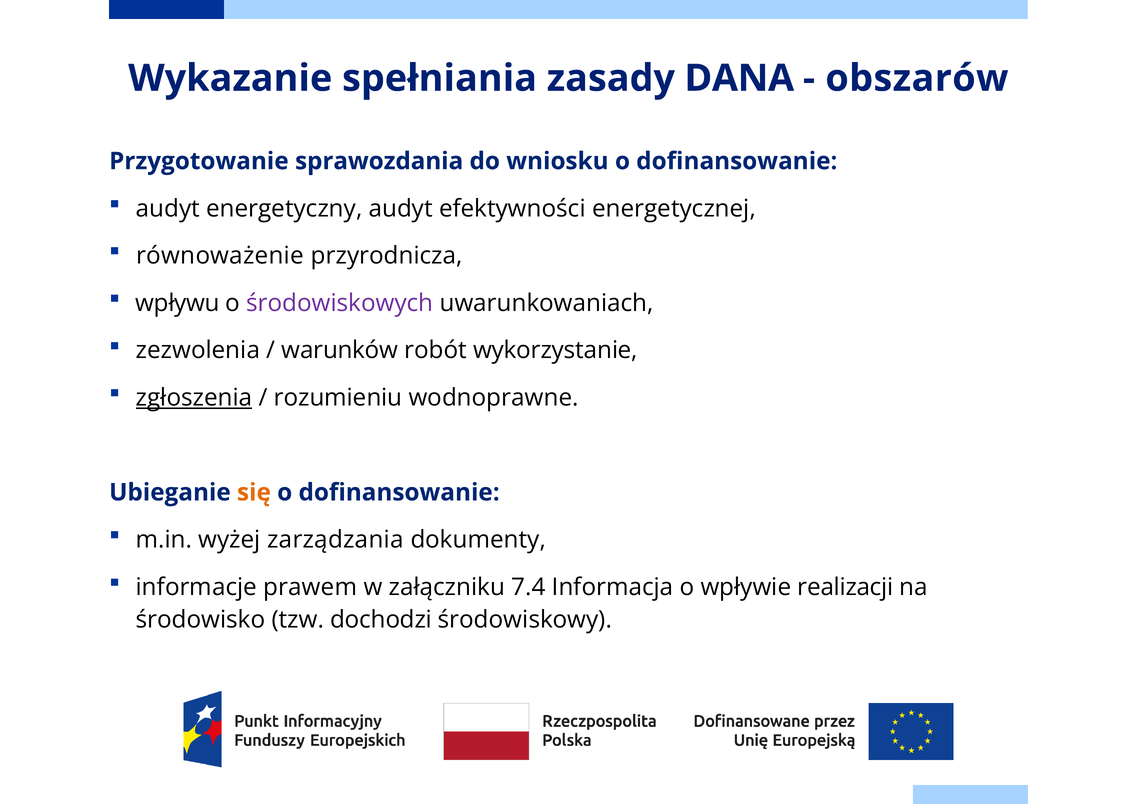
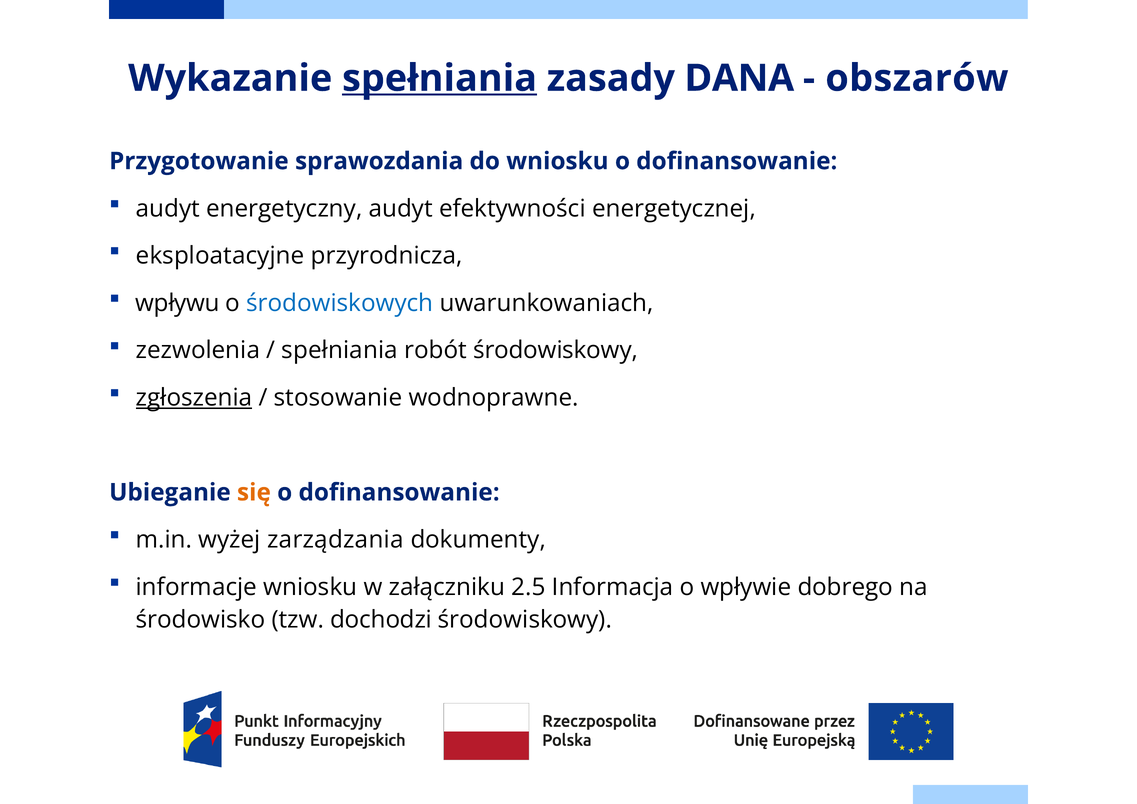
spełniania underline: none -> present (440, 78)
równoważenie: równoważenie -> eksploatacyjne (220, 256)
środowiskowych colour: purple -> blue (340, 303)
warunków: warunków -> spełniania (340, 350)
robót wykorzystanie: wykorzystanie -> środowiskowy (555, 350)
rozumieniu: rozumieniu -> stosowanie (338, 398)
informacje prawem: prawem -> wniosku (310, 587)
7.4: 7.4 -> 2.5 (528, 587)
realizacji: realizacji -> dobrego (845, 587)
